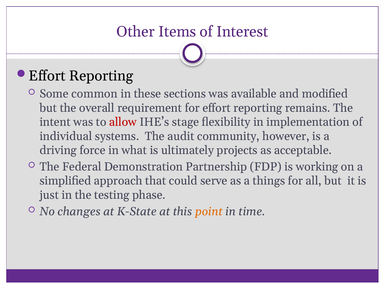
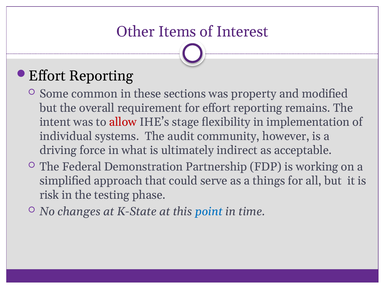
available: available -> property (254, 94)
projects: projects -> indirect (237, 150)
just: just -> risk (49, 195)
point colour: orange -> blue (209, 211)
